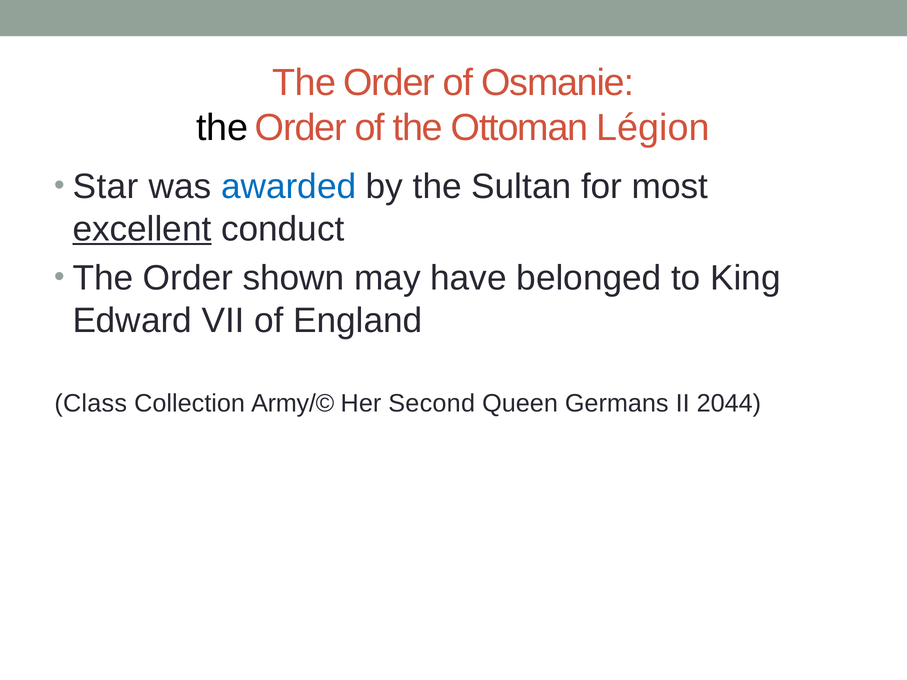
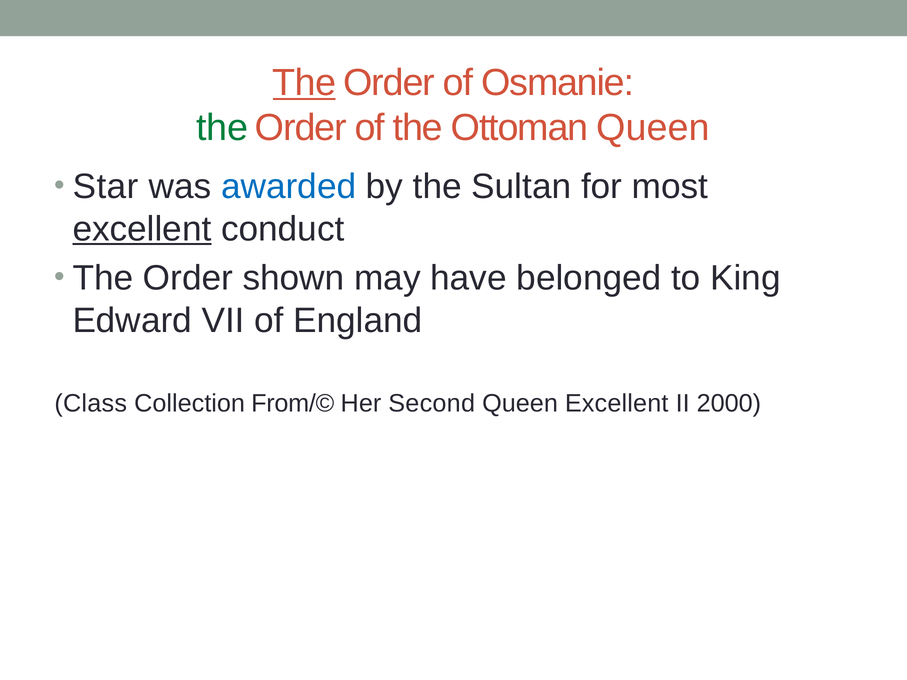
The underline: none -> present (304, 83)
the colour: black -> green (222, 128)
Ottoman Légion: Légion -> Queen (653, 128)
Army/©: Army/© -> From/© (293, 404)
Queen Germans: Germans -> Excellent (617, 404)
2044: 2044 -> 2000 (729, 404)
